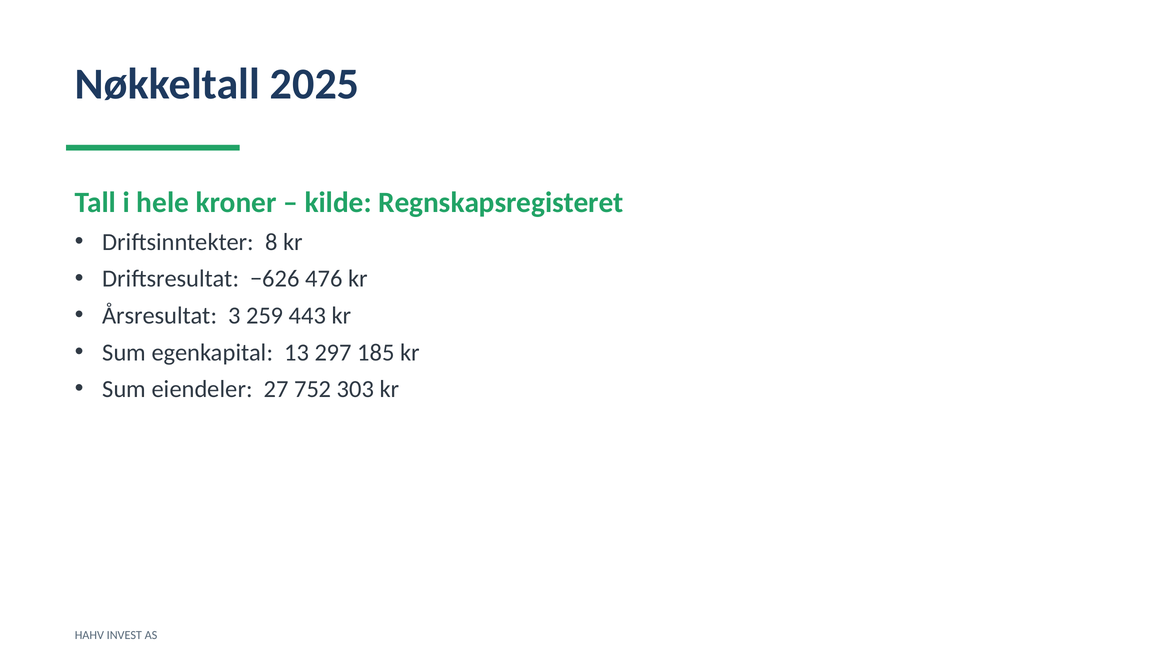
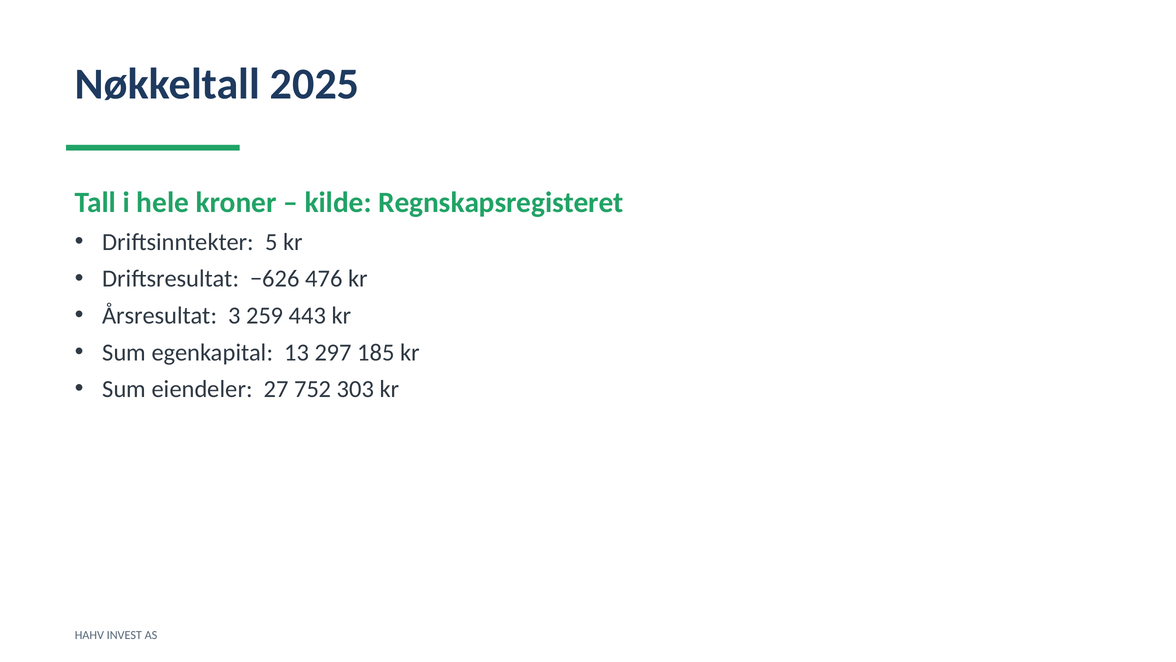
8: 8 -> 5 (271, 242)
